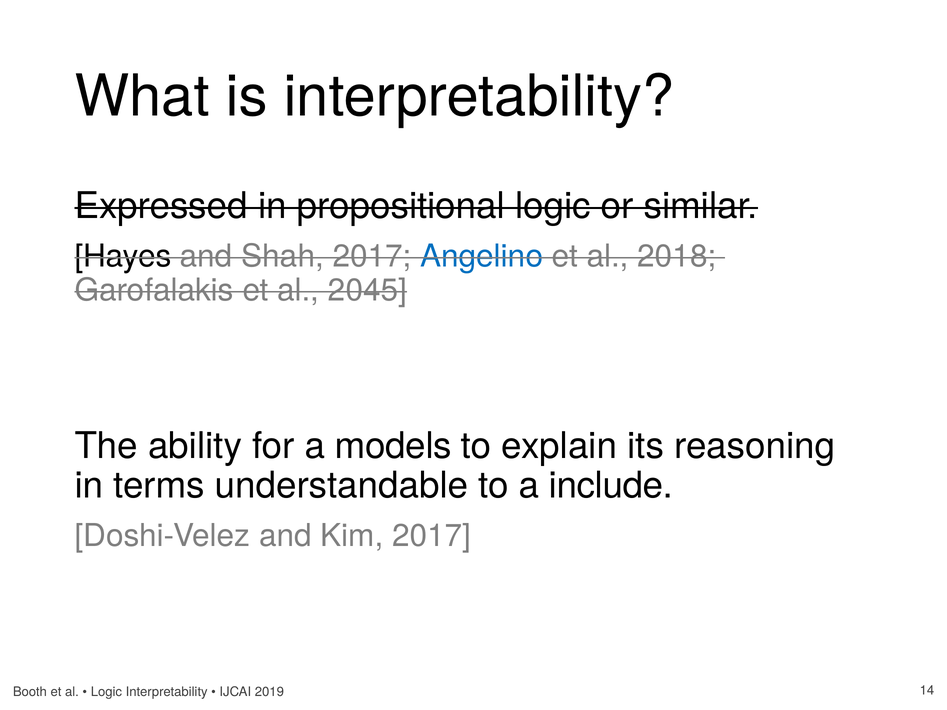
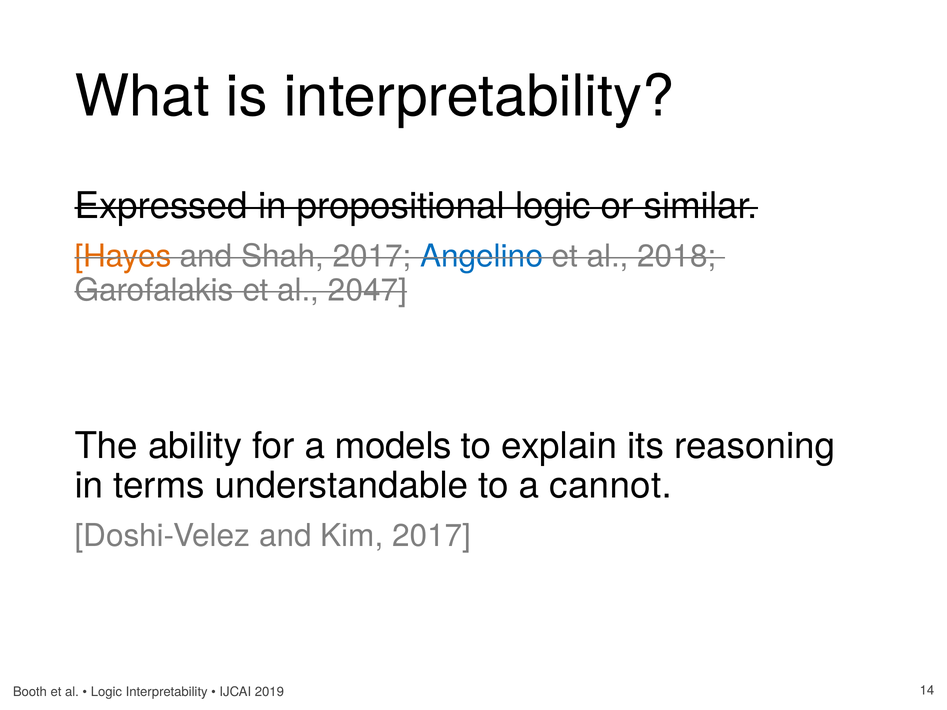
Hayes colour: black -> orange (123, 256)
2045: 2045 -> 2047 (367, 290)
include: include -> cannot (611, 486)
